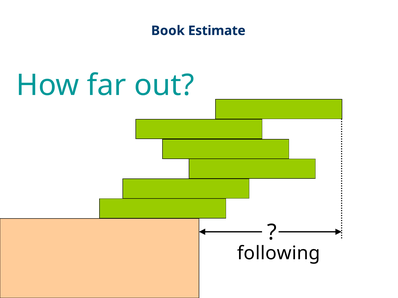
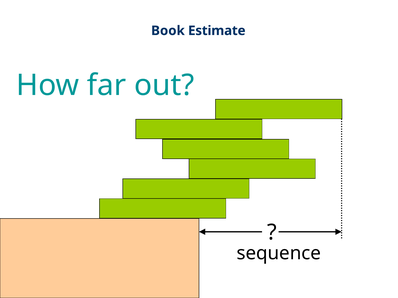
following: following -> sequence (279, 254)
